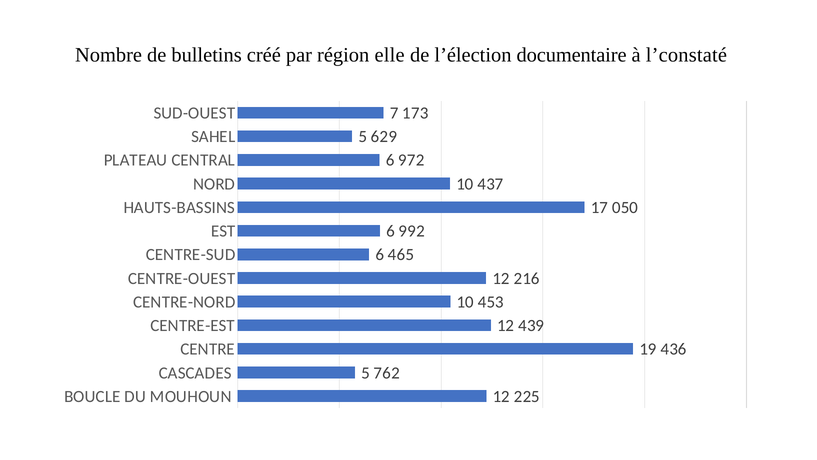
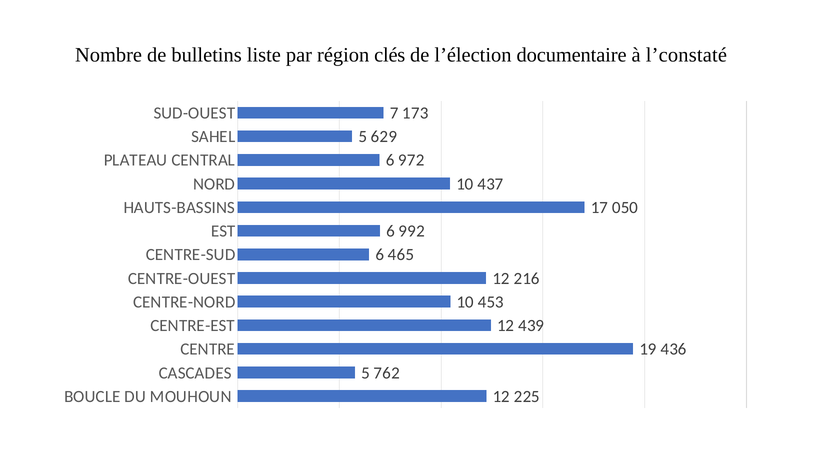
créé: créé -> liste (264, 55)
elle: elle -> clés (390, 55)
